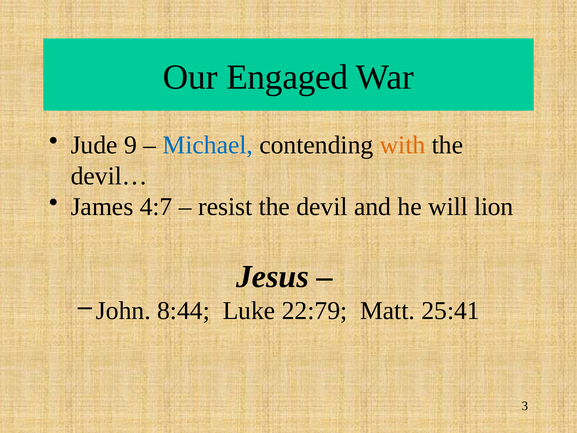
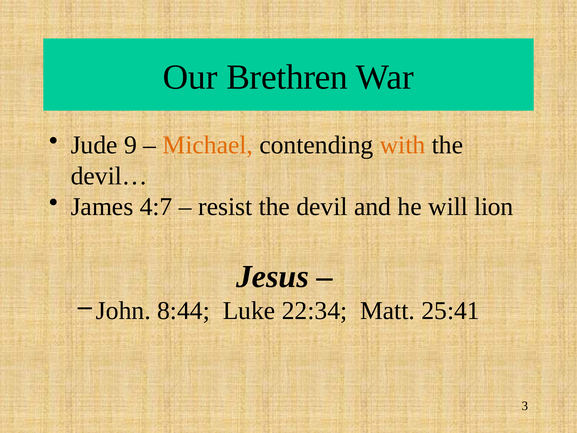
Engaged: Engaged -> Brethren (287, 77)
Michael colour: blue -> orange (208, 145)
22:79: 22:79 -> 22:34 (315, 310)
